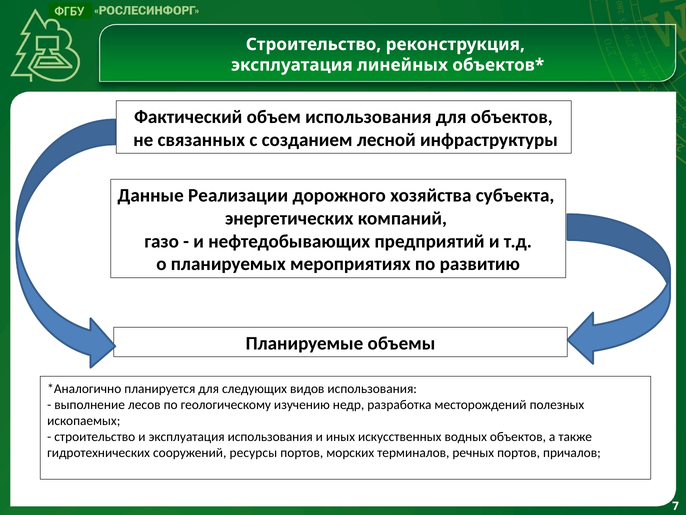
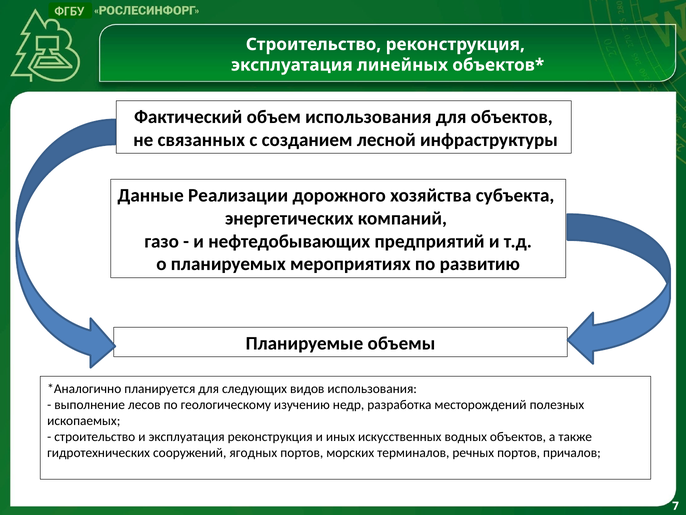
эксплуатация использования: использования -> реконструкция (270, 436)
ресурсы: ресурсы -> ягодных (253, 452)
